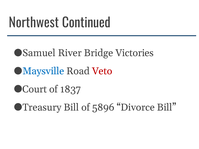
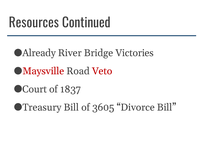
Northwest: Northwest -> Resources (34, 23)
Samuel: Samuel -> Already (39, 53)
Maysville colour: blue -> red (43, 71)
5896: 5896 -> 3605 (103, 107)
